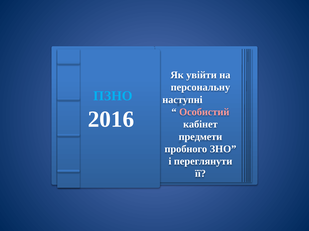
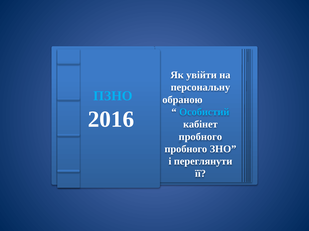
наступні: наступні -> обраною (182, 100)
Особистий colour: pink -> light blue (204, 112)
предмети: предмети -> пробного (200, 137)
